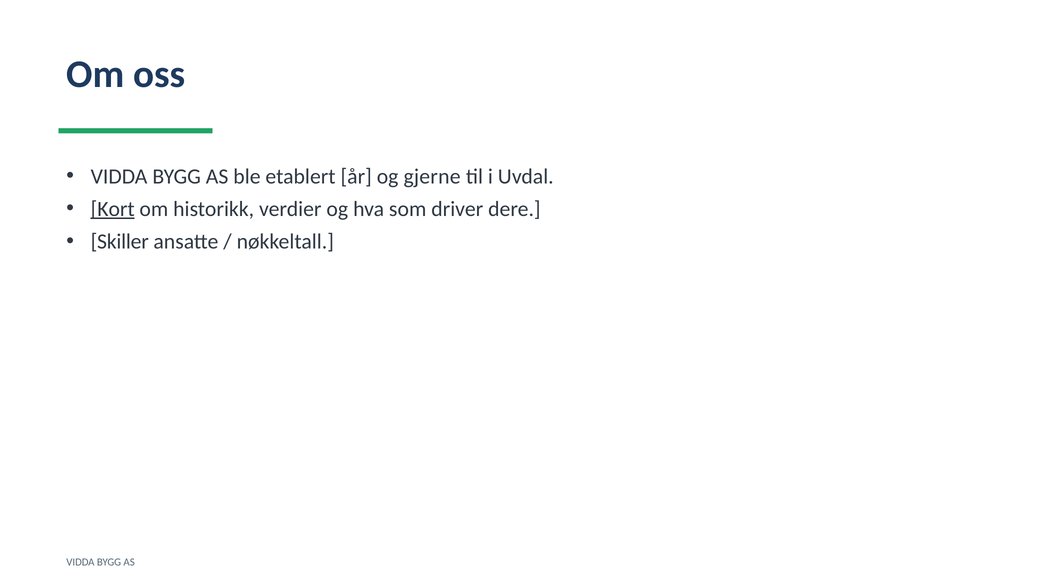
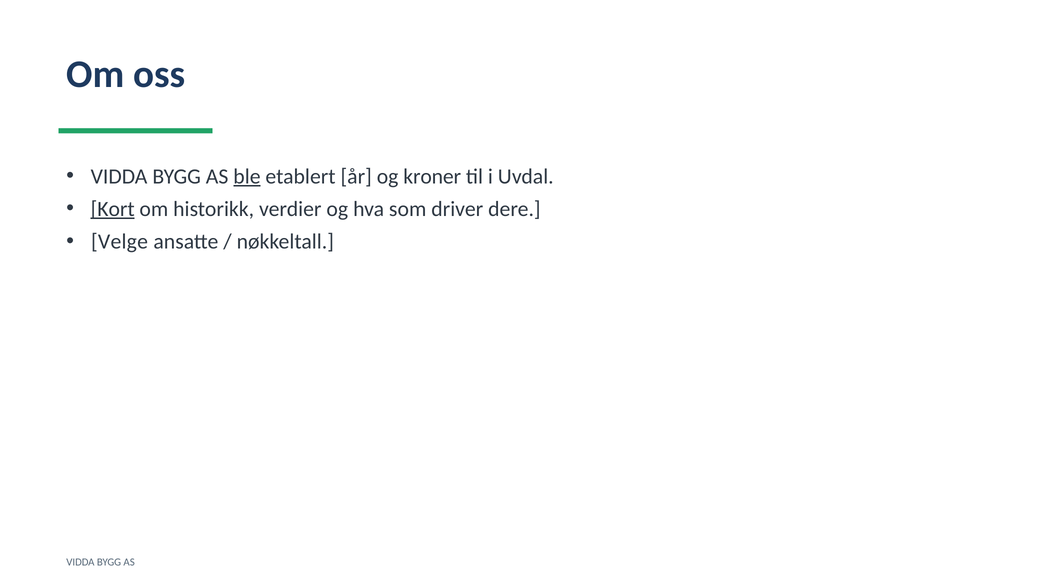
ble underline: none -> present (247, 176)
gjerne: gjerne -> kroner (432, 176)
Skiller: Skiller -> Velge (120, 242)
